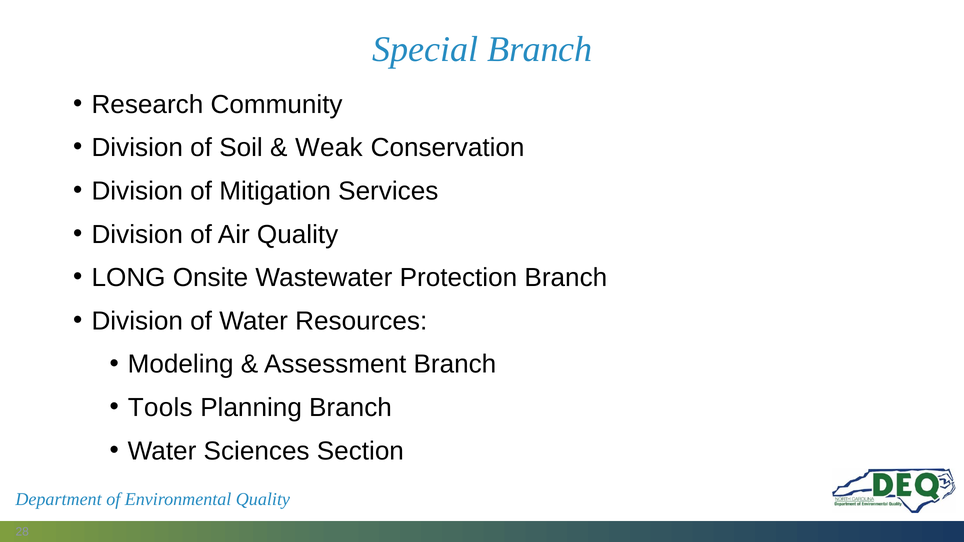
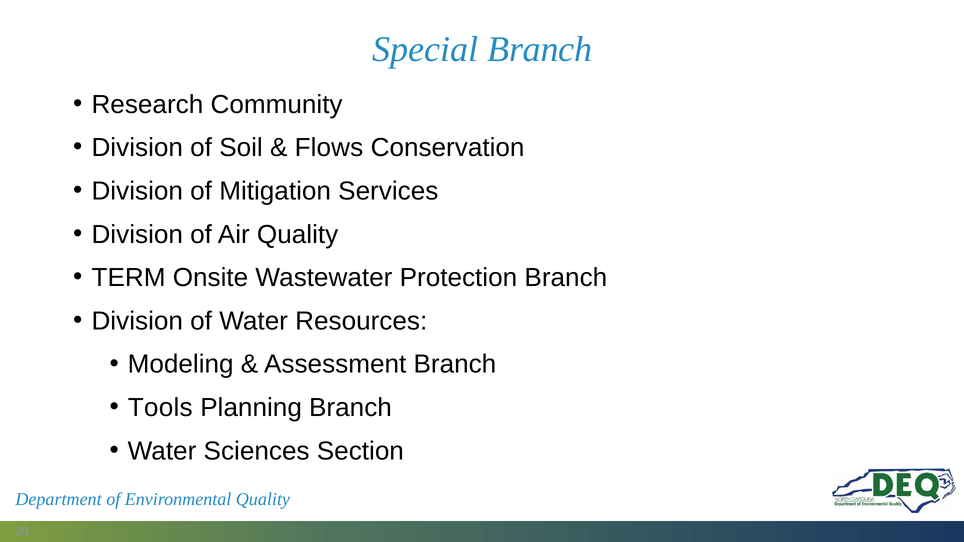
Weak: Weak -> Flows (329, 148)
LONG: LONG -> TERM (129, 278)
